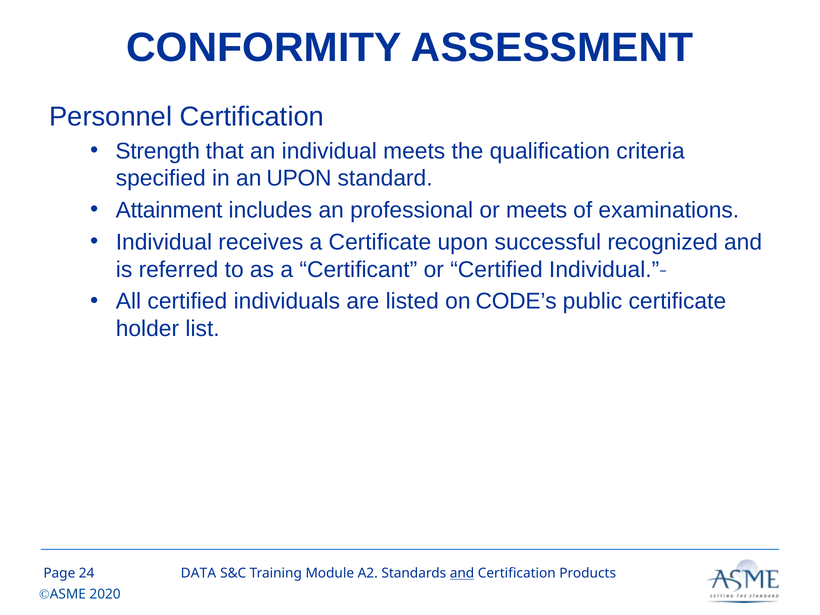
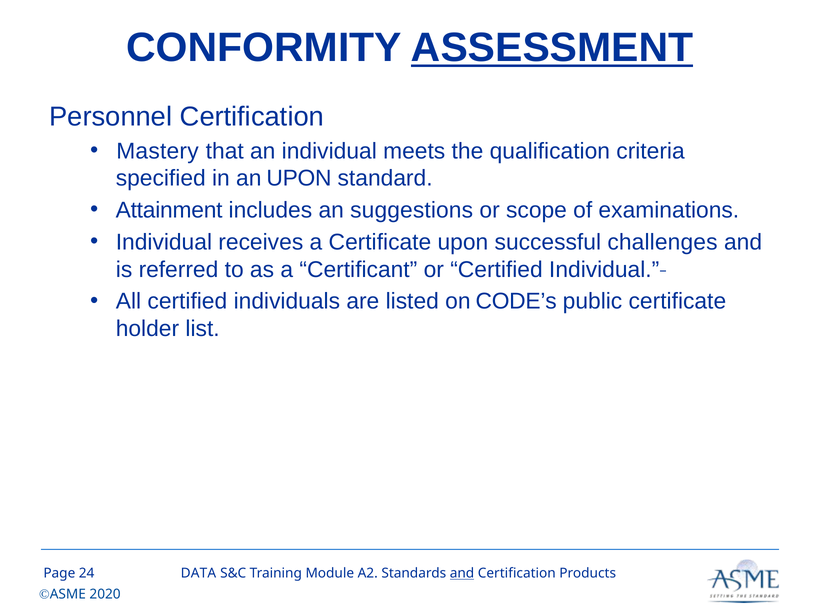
ASSESSMENT underline: none -> present (552, 48)
Strength: Strength -> Mastery (157, 151)
professional: professional -> suggestions (412, 210)
or meets: meets -> scope (536, 210)
recognized: recognized -> challenges (662, 242)
